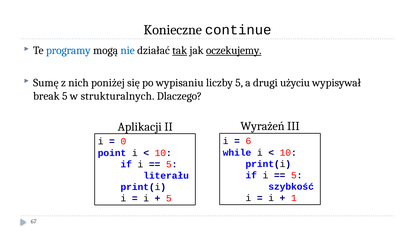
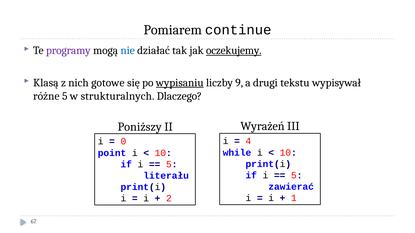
Konieczne: Konieczne -> Pomiarem (173, 30)
programy colour: blue -> purple (68, 51)
tak underline: present -> none (180, 51)
Sumę: Sumę -> Klasą (46, 83)
poniżej: poniżej -> gotowe (108, 83)
wypisaniu underline: none -> present (180, 83)
liczby 5: 5 -> 9 (239, 83)
użyciu: użyciu -> tekstu (295, 83)
break: break -> różne (46, 96)
Aplikacji: Aplikacji -> Poniższy (140, 127)
6: 6 -> 4 (248, 141)
szybkość: szybkość -> zawierać (291, 187)
5: 5 -> 2 (169, 199)
